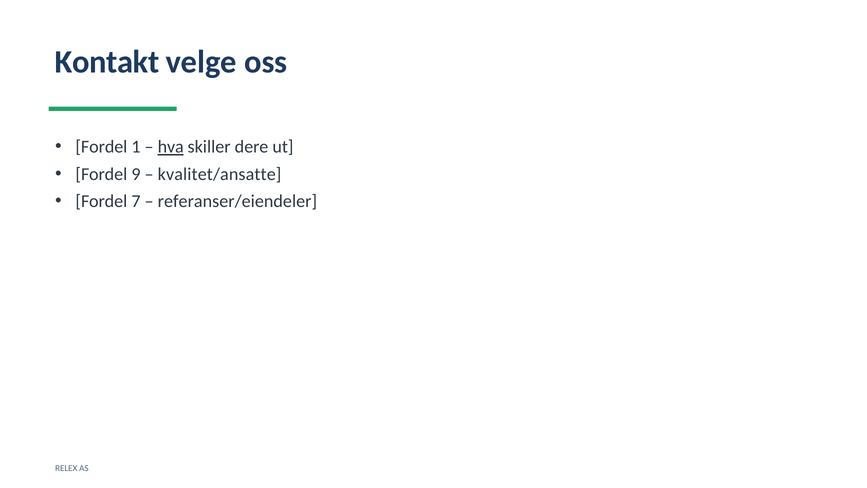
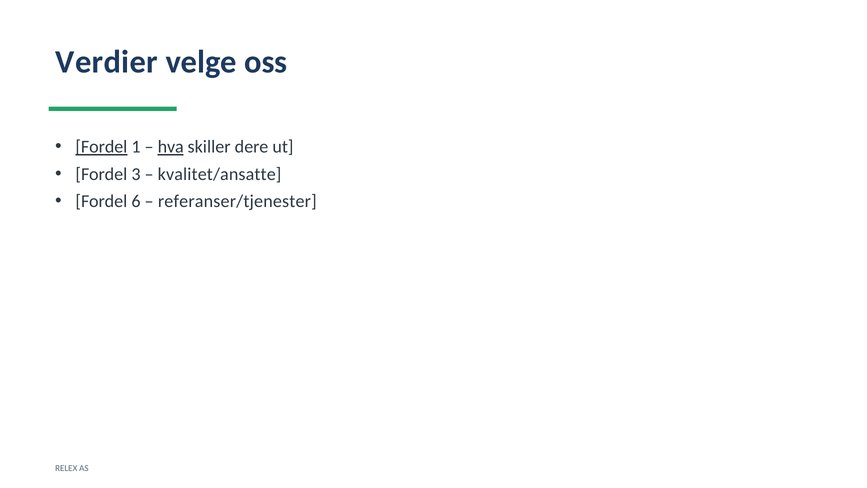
Kontakt: Kontakt -> Verdier (107, 62)
Fordel underline: none -> present (101, 147)
9: 9 -> 3 (136, 174)
7: 7 -> 6 (136, 201)
referanser/eiendeler: referanser/eiendeler -> referanser/tjenester (237, 201)
